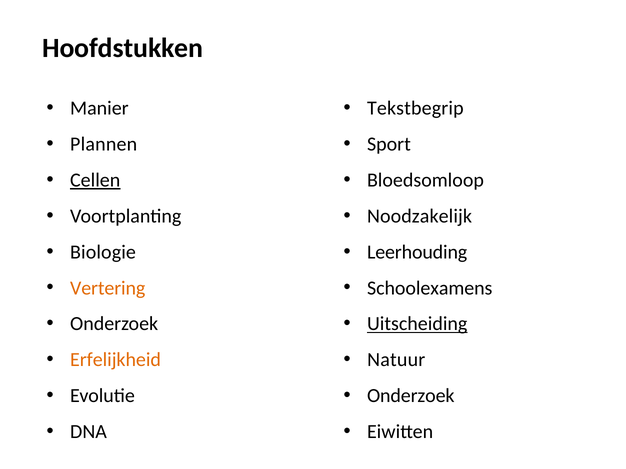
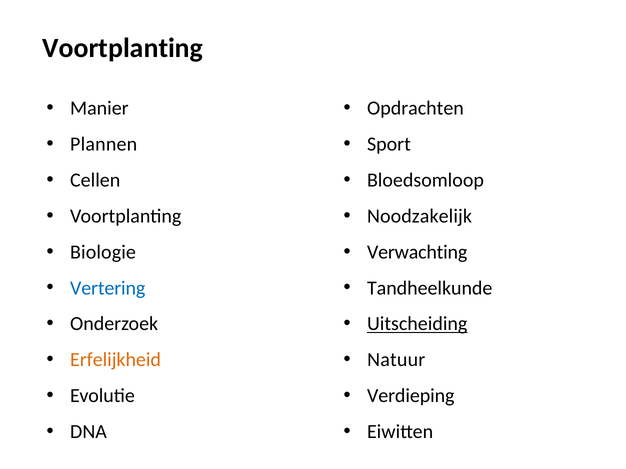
Hoofdstukken: Hoofdstukken -> Voortplanting (123, 48)
Tekstbegrip: Tekstbegrip -> Opdrachten (415, 108)
Cellen underline: present -> none (95, 180)
Leerhouding: Leerhouding -> Verwachting (417, 252)
Vertering colour: orange -> blue (108, 288)
Schoolexamens: Schoolexamens -> Tandheelkunde (430, 288)
Onderzoek: Onderzoek -> Verdieping (411, 396)
